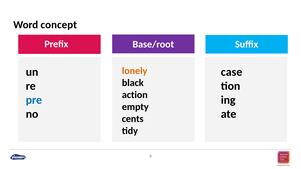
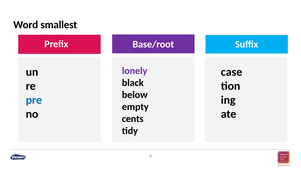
concept: concept -> smallest (59, 25)
lonely colour: orange -> purple (135, 71)
action: action -> below (135, 95)
